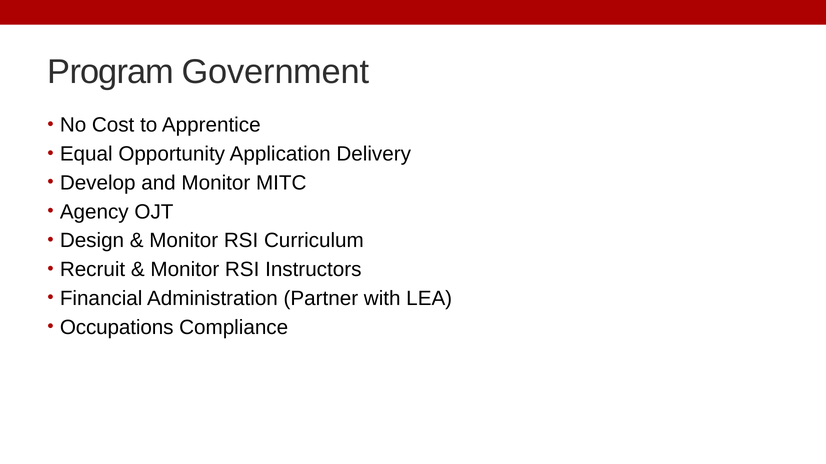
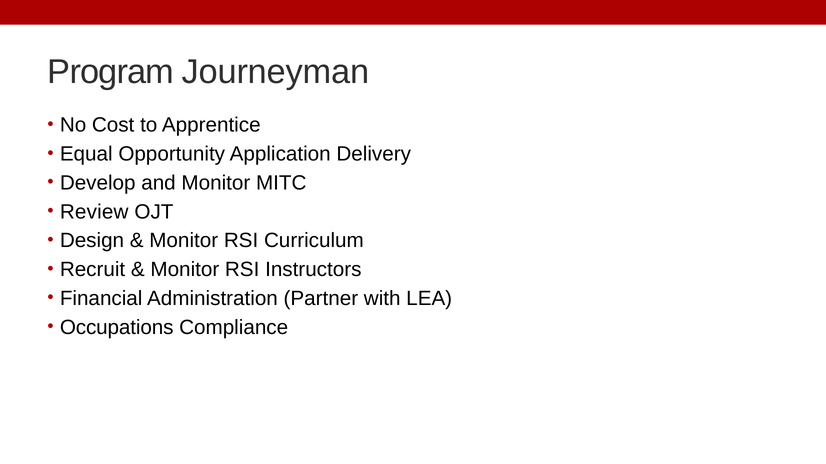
Government: Government -> Journeyman (276, 72)
Agency: Agency -> Review (94, 212)
